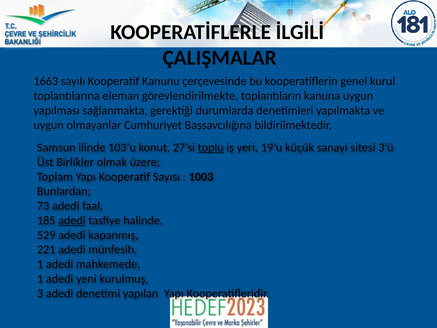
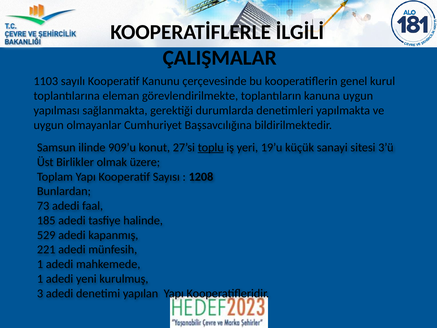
1663: 1663 -> 1103 (46, 81)
103’u: 103’u -> 909’u (122, 147)
1003: 1003 -> 1208 (201, 177)
adedi underline: present -> none (72, 220)
